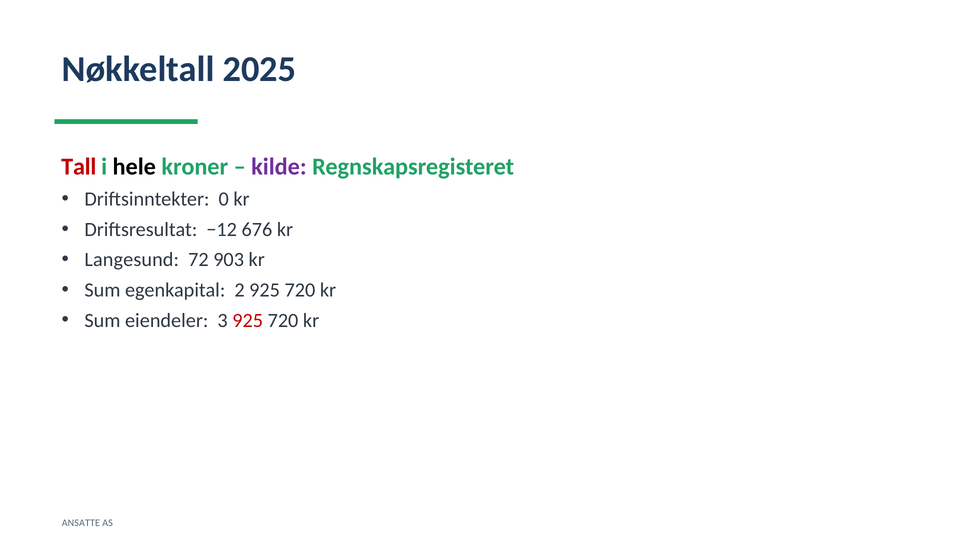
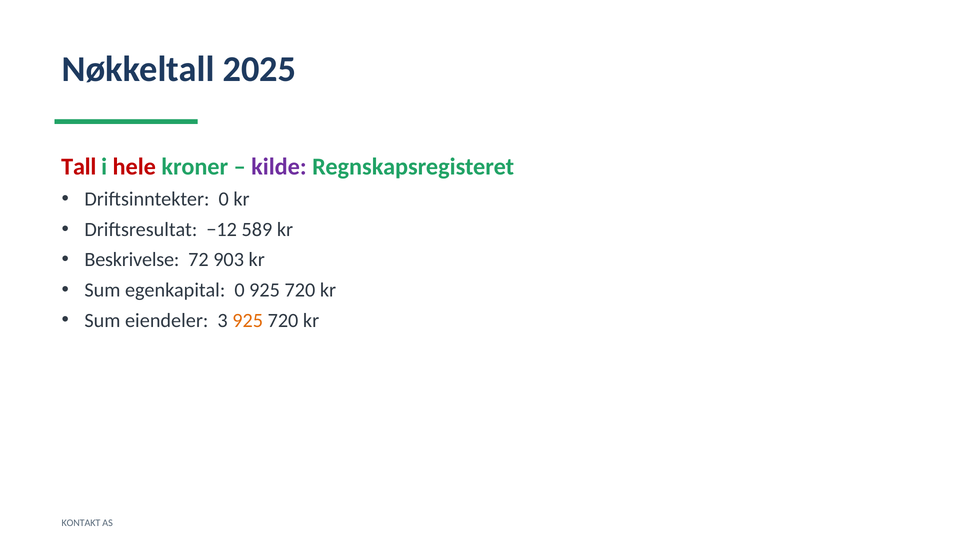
hele colour: black -> red (134, 167)
676: 676 -> 589 (257, 230)
Langesund: Langesund -> Beskrivelse (132, 260)
egenkapital 2: 2 -> 0 (240, 290)
925 colour: red -> orange (248, 321)
ANSATTE: ANSATTE -> KONTAKT (81, 524)
